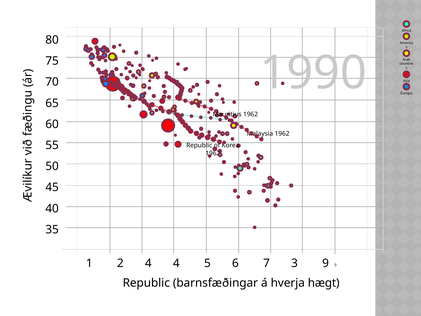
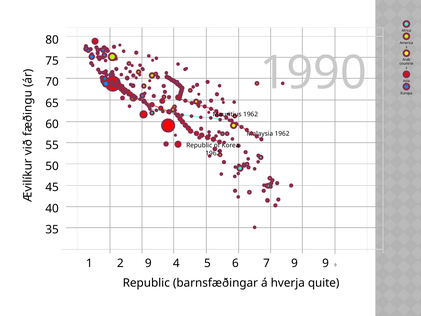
2 4: 4 -> 9 (148, 263)
7 3: 3 -> 9 (295, 263)
hægt: hægt -> quite (324, 283)
